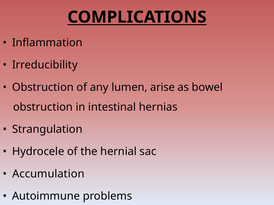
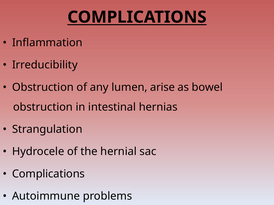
Accumulation: Accumulation -> Complications (48, 174)
